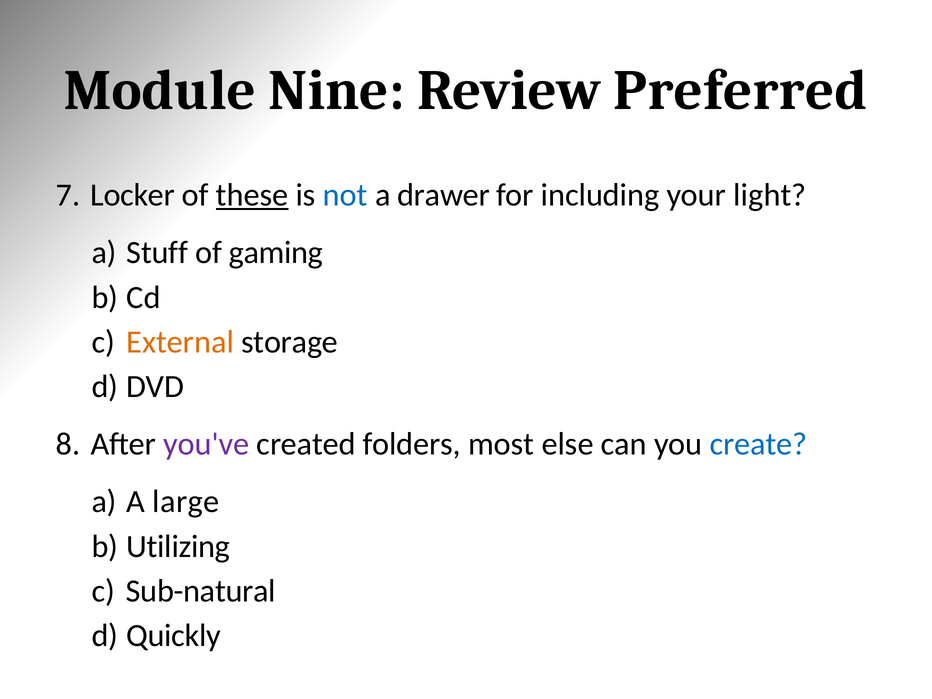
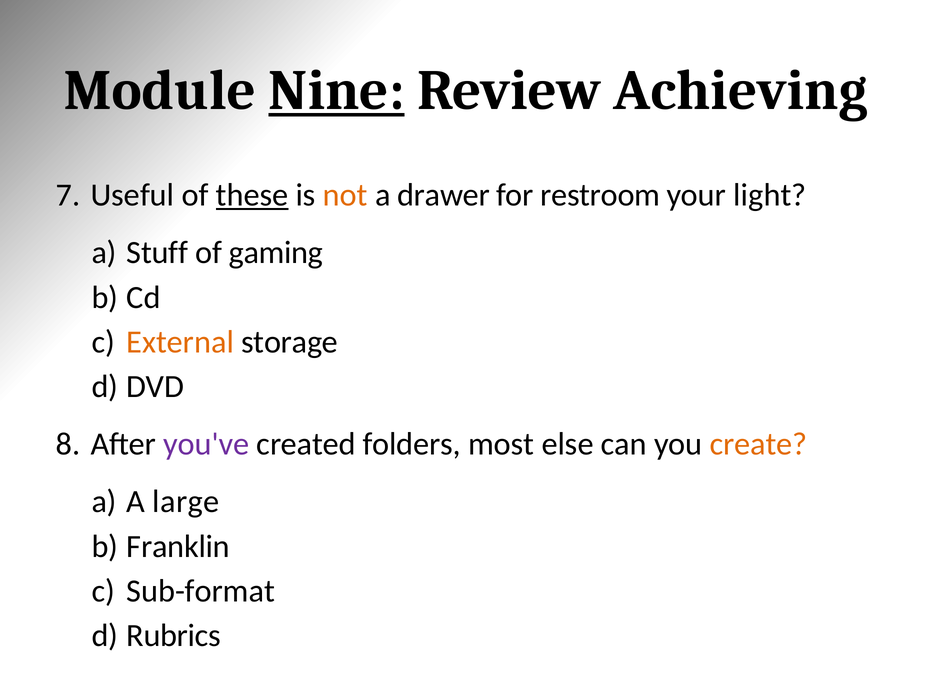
Nine underline: none -> present (337, 90)
Preferred: Preferred -> Achieving (741, 90)
Locker: Locker -> Useful (132, 195)
not colour: blue -> orange (345, 195)
including: including -> restroom (600, 195)
create colour: blue -> orange (758, 444)
Utilizing: Utilizing -> Franklin (178, 546)
Sub-natural: Sub-natural -> Sub-format (201, 591)
Quickly: Quickly -> Rubrics (174, 636)
